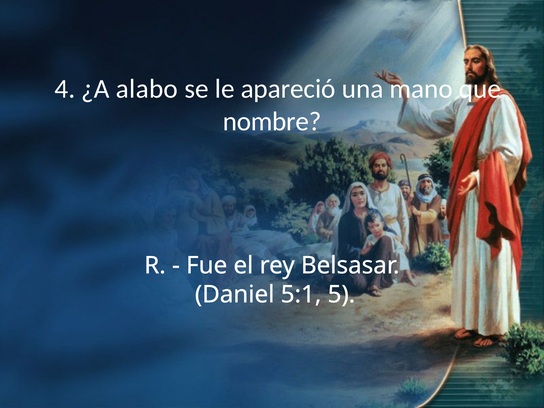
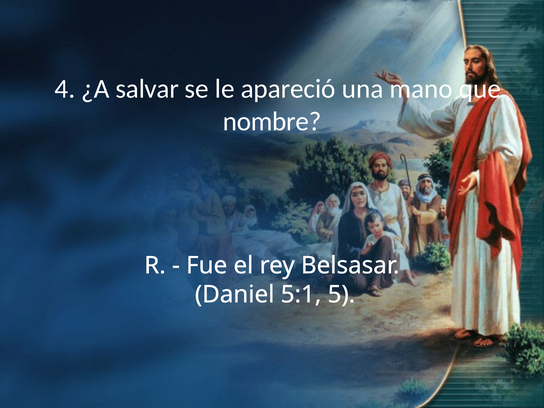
alabo: alabo -> salvar (147, 89)
